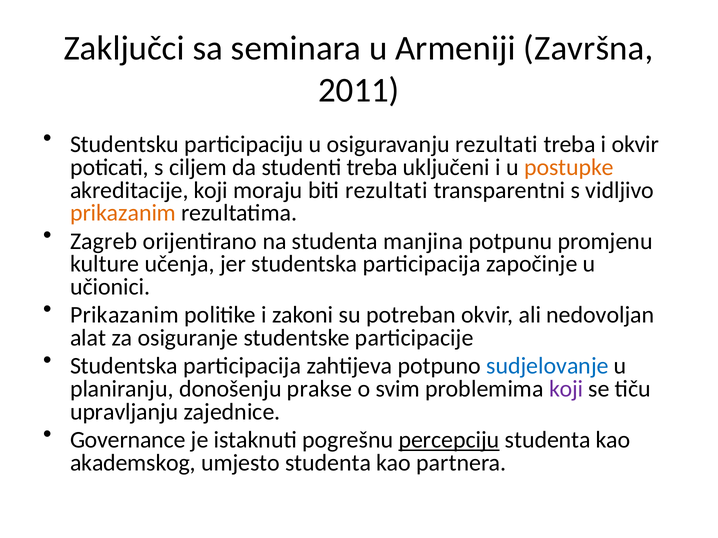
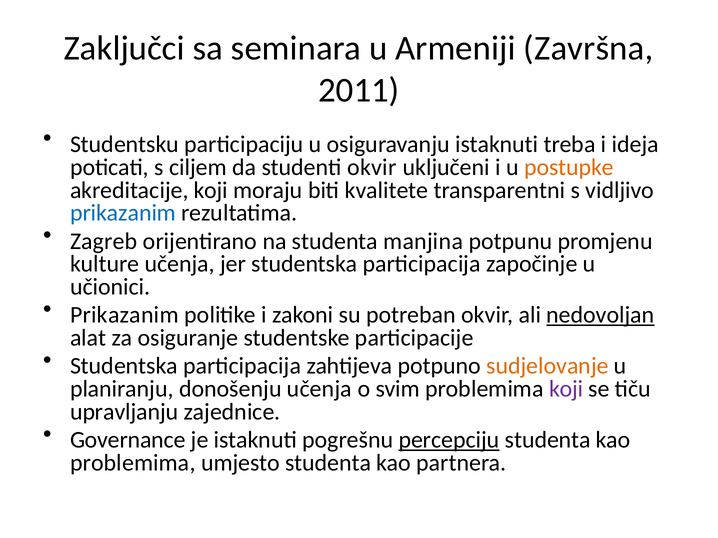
osiguravanju rezultati: rezultati -> istaknuti (497, 144)
i okvir: okvir -> ideja (635, 144)
studenti treba: treba -> okvir (372, 167)
biti rezultati: rezultati -> kvalitete (387, 190)
prikazanim colour: orange -> blue (123, 213)
nedovoljan underline: none -> present (600, 315)
sudjelovanje colour: blue -> orange (547, 366)
donošenju prakse: prakse -> učenja (319, 389)
akademskog: akademskog -> problemima (133, 463)
